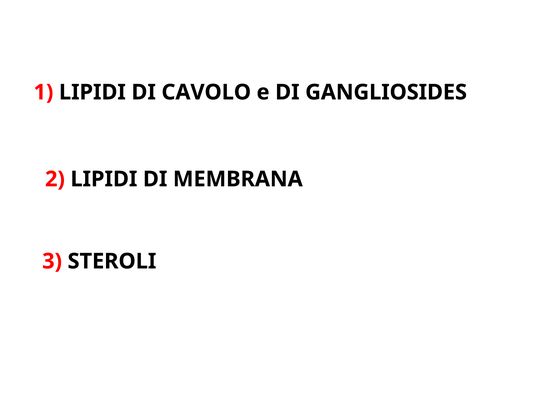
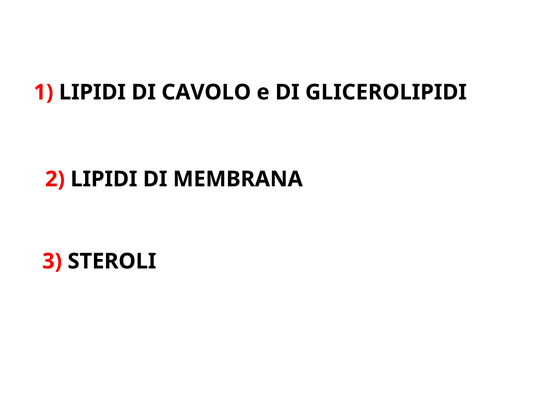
GANGLIOSIDES: GANGLIOSIDES -> GLICEROLIPIDI (386, 92)
